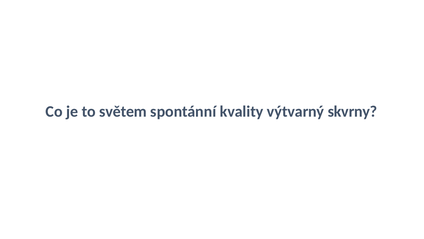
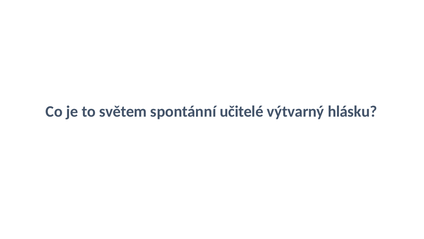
kvality: kvality -> učitelé (242, 111)
skvrny: skvrny -> hlásku (352, 111)
